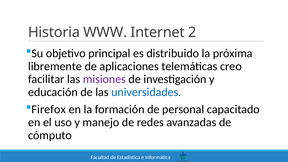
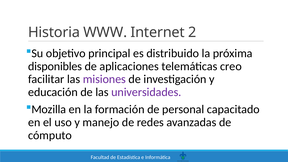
libremente: libremente -> disponibles (55, 66)
universidades colour: blue -> purple (146, 92)
Firefox: Firefox -> Mozilla (49, 109)
